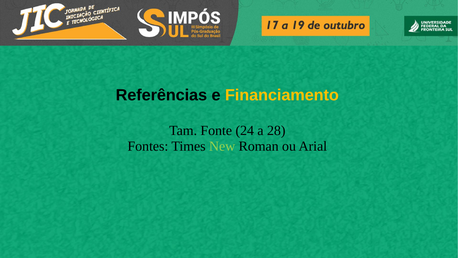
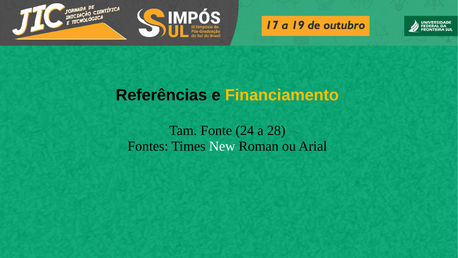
New colour: light green -> white (222, 146)
